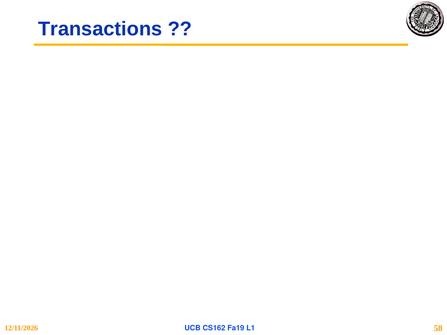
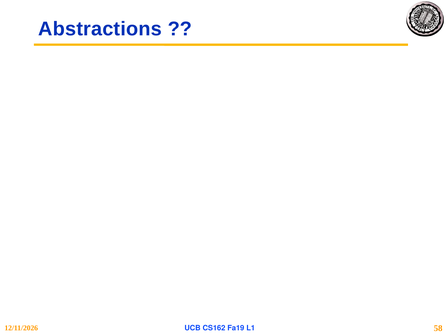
Transactions: Transactions -> Abstractions (100, 29)
